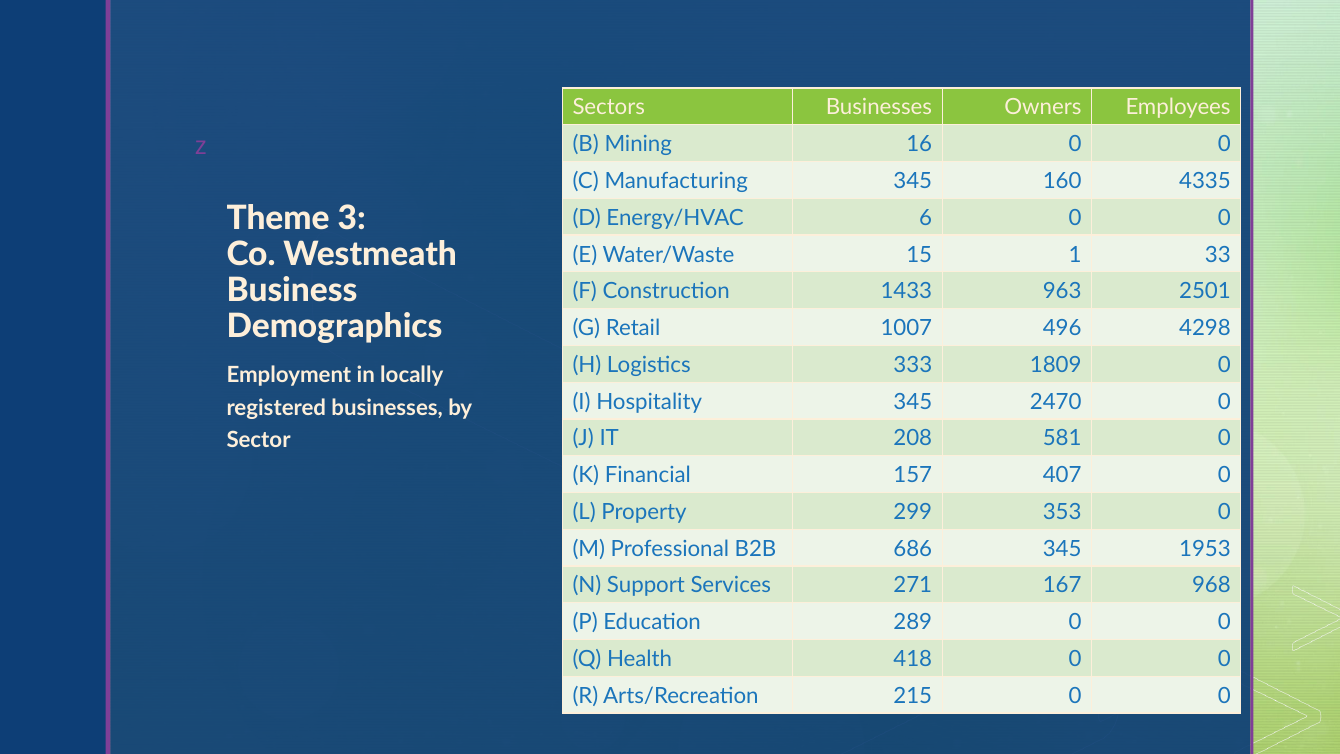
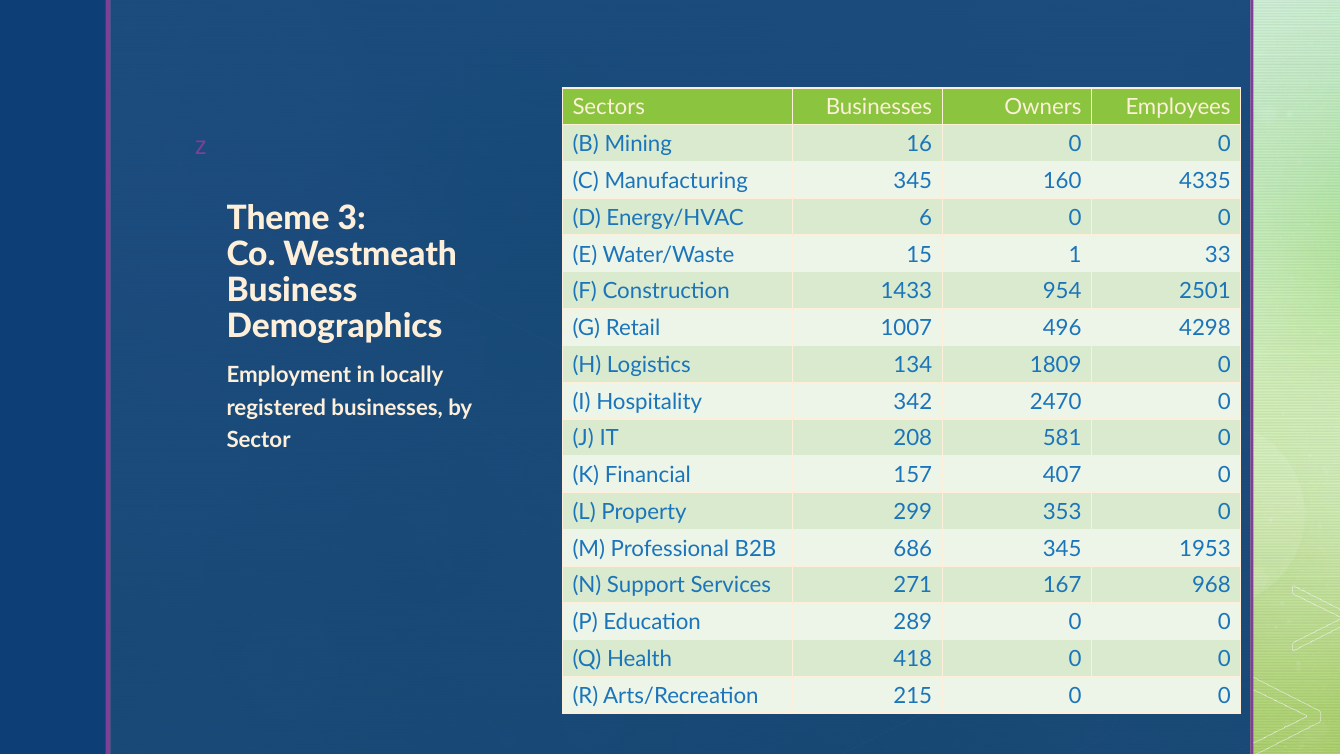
963: 963 -> 954 (1062, 291)
333: 333 -> 134 (913, 365)
Hospitality 345: 345 -> 342 (913, 402)
